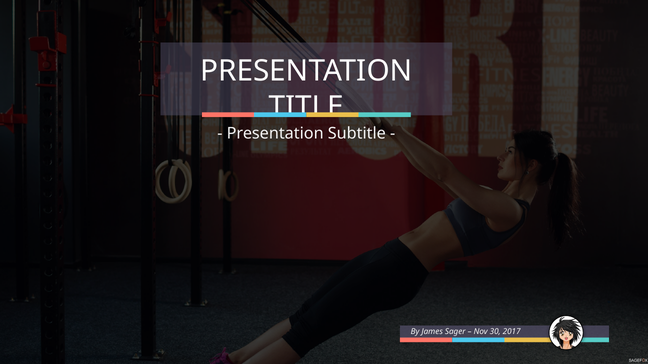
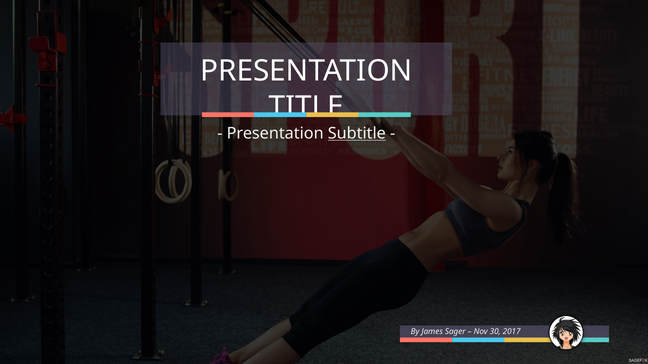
Subtitle underline: none -> present (357, 133)
